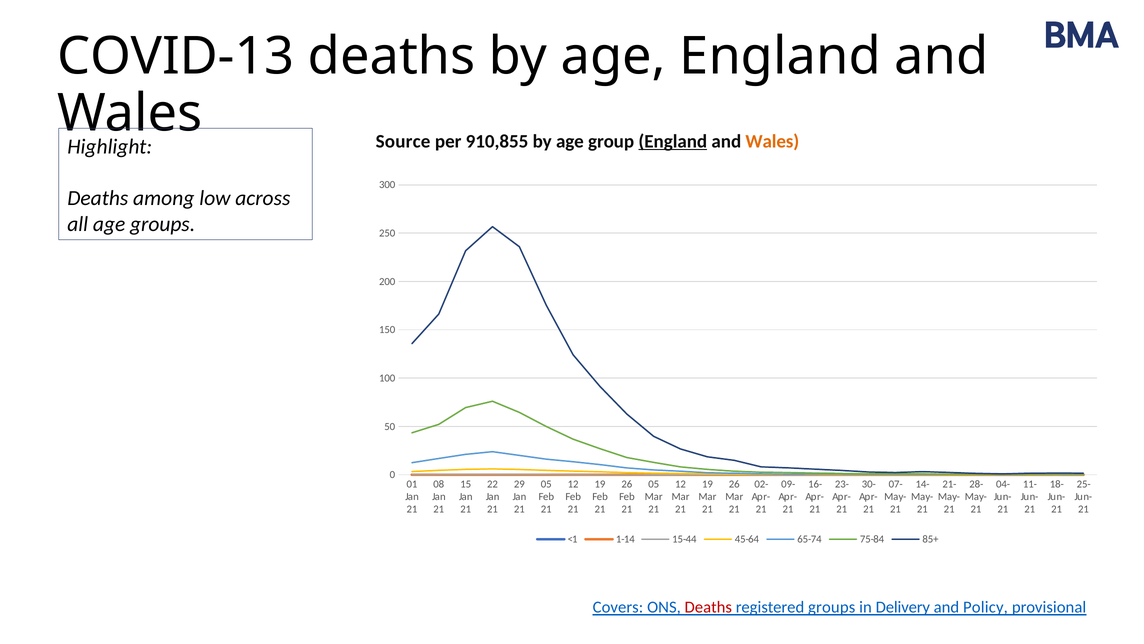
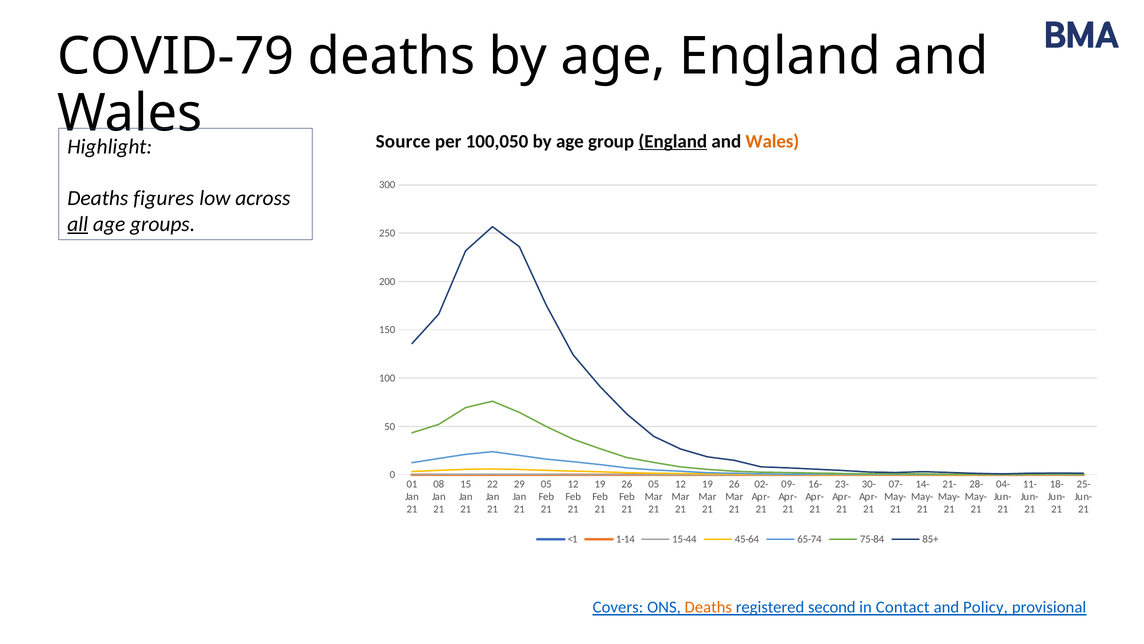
COVID-13: COVID-13 -> COVID-79 (176, 57)
910,855: 910,855 -> 100,050 (497, 141)
among: among -> figures (164, 198)
all underline: none -> present (78, 224)
Deaths colour: red -> orange (708, 607)
registered groups: groups -> second (832, 607)
Delivery: Delivery -> Contact (903, 607)
